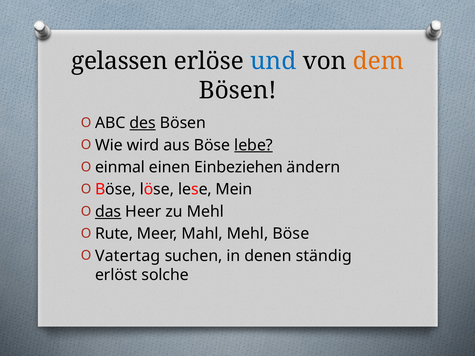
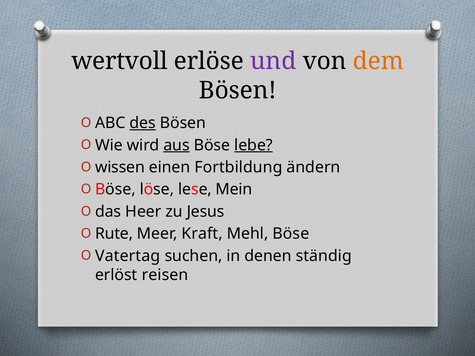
gelassen: gelassen -> wertvoll (120, 61)
und colour: blue -> purple (273, 61)
aus underline: none -> present (177, 145)
einmal: einmal -> wissen (120, 167)
Einbeziehen: Einbeziehen -> Fortbildung (238, 167)
das underline: present -> none (108, 212)
zu Mehl: Mehl -> Jesus (206, 212)
Mahl: Mahl -> Kraft (202, 234)
solche: solche -> reisen (165, 275)
